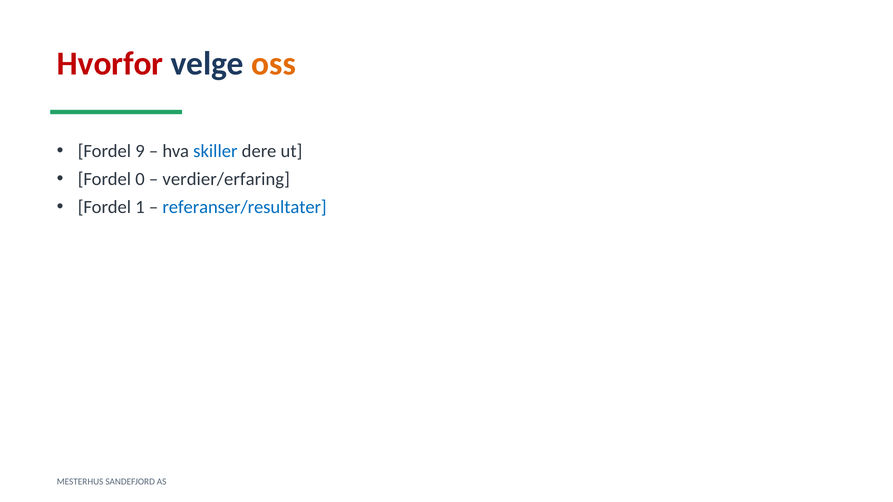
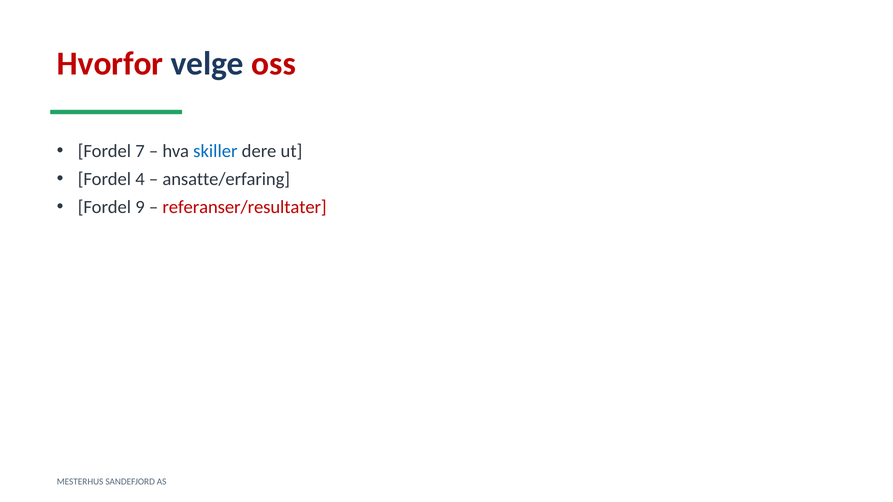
oss colour: orange -> red (274, 64)
9: 9 -> 7 (140, 151)
0: 0 -> 4 (140, 179)
verdier/erfaring: verdier/erfaring -> ansatte/erfaring (226, 179)
1: 1 -> 9 (140, 207)
referanser/resultater colour: blue -> red (245, 207)
